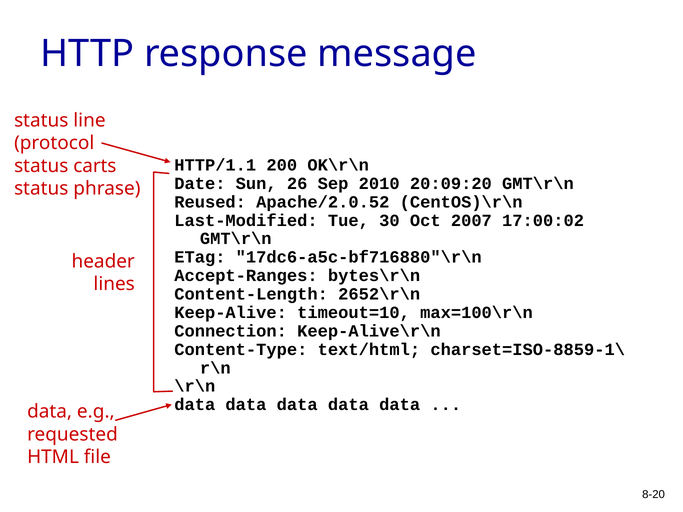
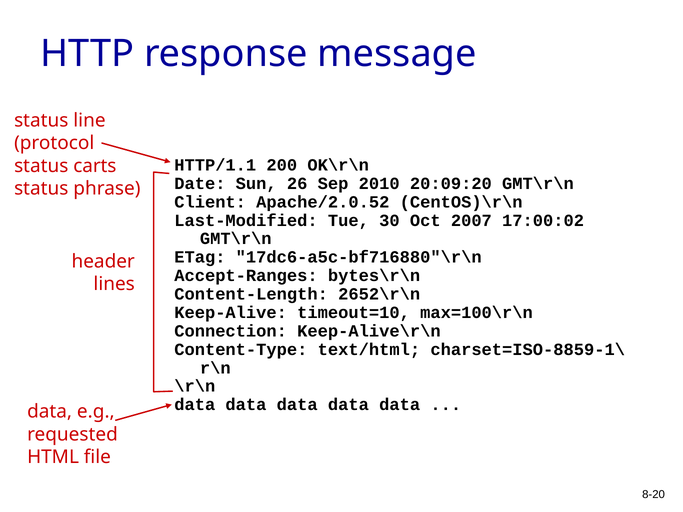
Reused: Reused -> Client (210, 202)
